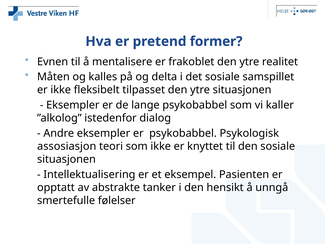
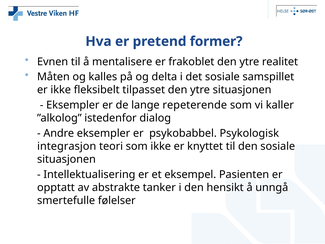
lange psykobabbel: psykobabbel -> repeterende (195, 105)
assosiasjon: assosiasjon -> integrasjon (67, 146)
